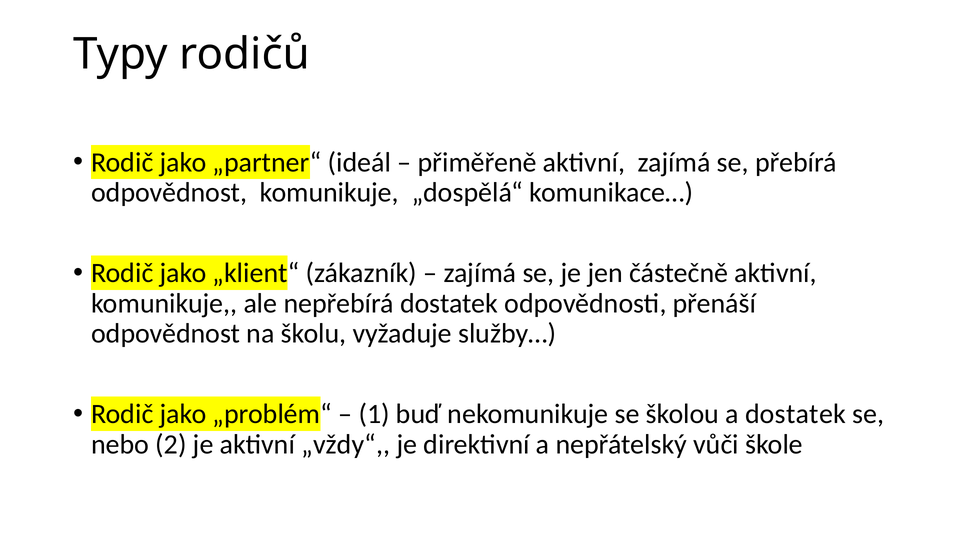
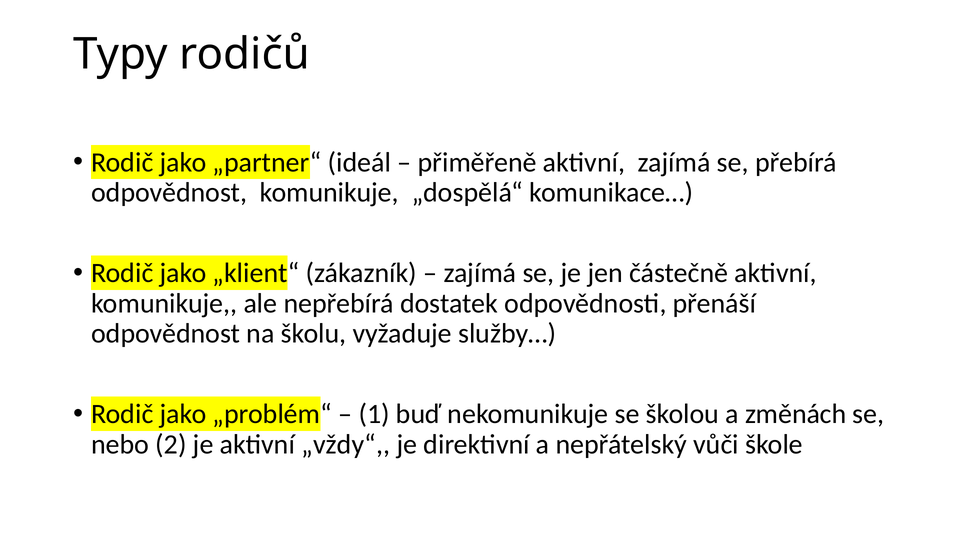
a dostatek: dostatek -> změnách (796, 414)
